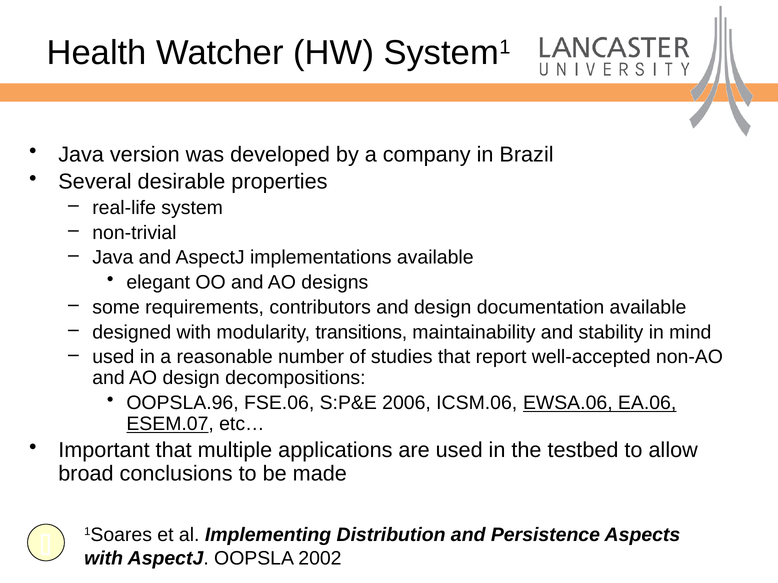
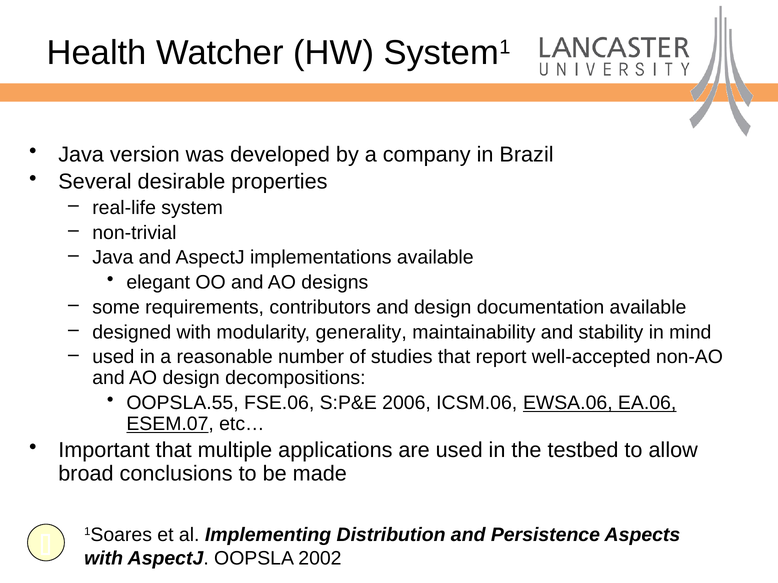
transitions: transitions -> generality (361, 332)
OOPSLA.96: OOPSLA.96 -> OOPSLA.55 (183, 403)
